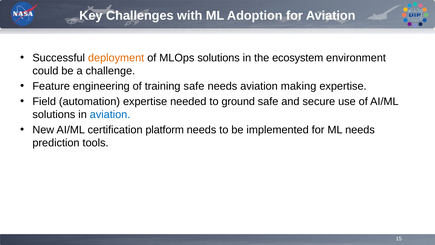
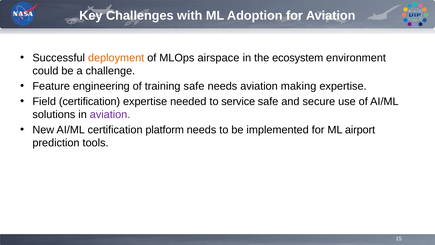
MLOps solutions: solutions -> airspace (218, 58)
Field automation: automation -> certification (90, 101)
ground: ground -> service (238, 101)
aviation colour: blue -> purple (110, 114)
ML needs: needs -> airport (360, 130)
